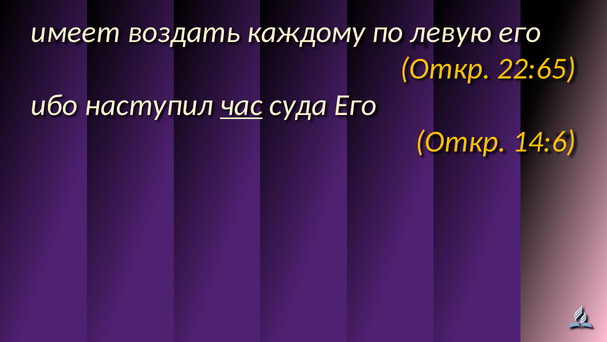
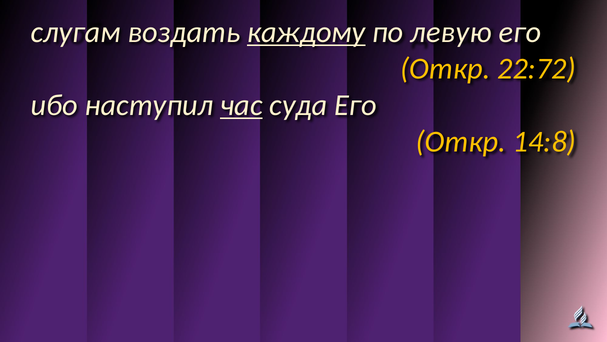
имеет: имеет -> слугам (76, 32)
каждому underline: none -> present (306, 32)
22:65: 22:65 -> 22:72 (537, 69)
14:6: 14:6 -> 14:8 (544, 141)
